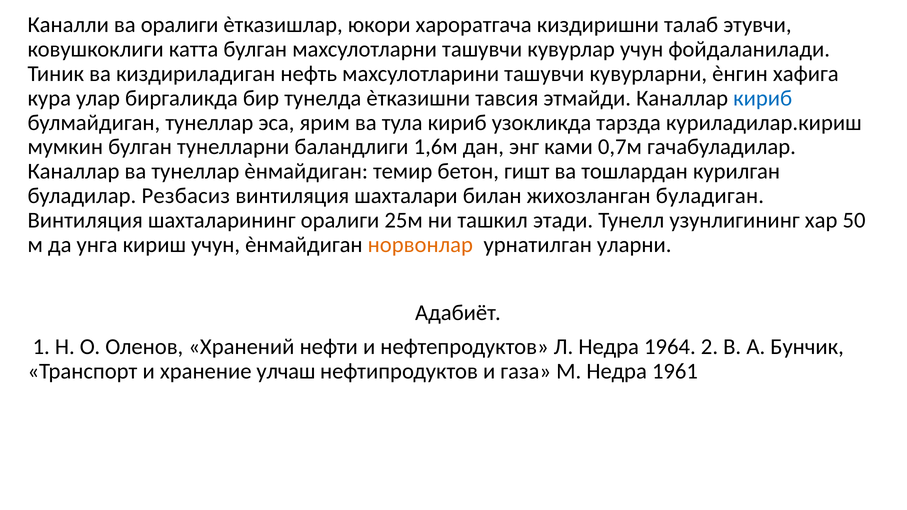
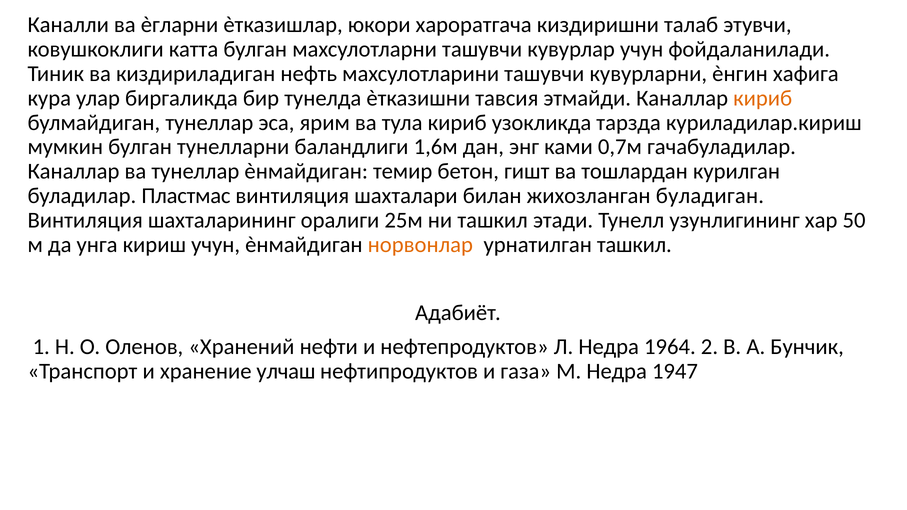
ва оралиги: оралиги -> ѐгларни (180, 25)
кириб colour: blue -> orange (763, 98)
Резбасиз: Резбасиз -> Пластмас (186, 196)
урнатилган уларни: уларни -> ташкил (634, 245)
1961: 1961 -> 1947 (675, 371)
